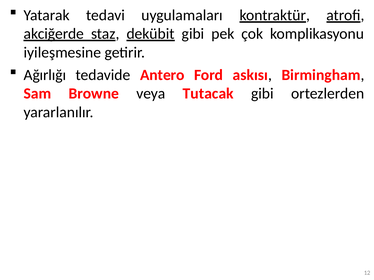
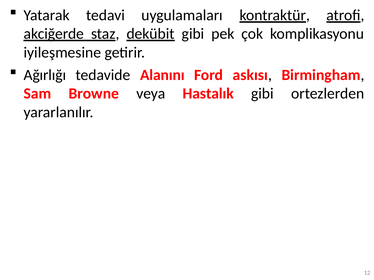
Antero: Antero -> Alanını (162, 75)
Tutacak: Tutacak -> Hastalık (208, 94)
